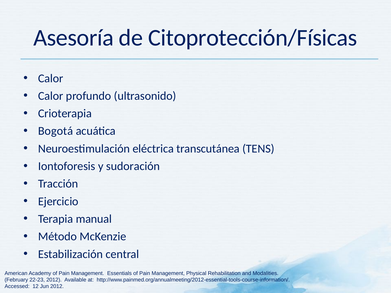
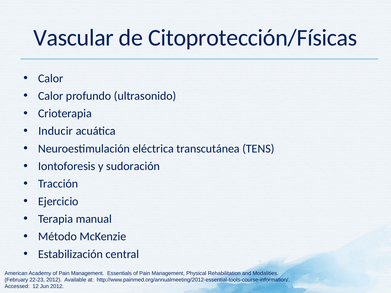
Asesoría: Asesoría -> Vascular (74, 38)
Bogotá: Bogotá -> Inducir (56, 131)
